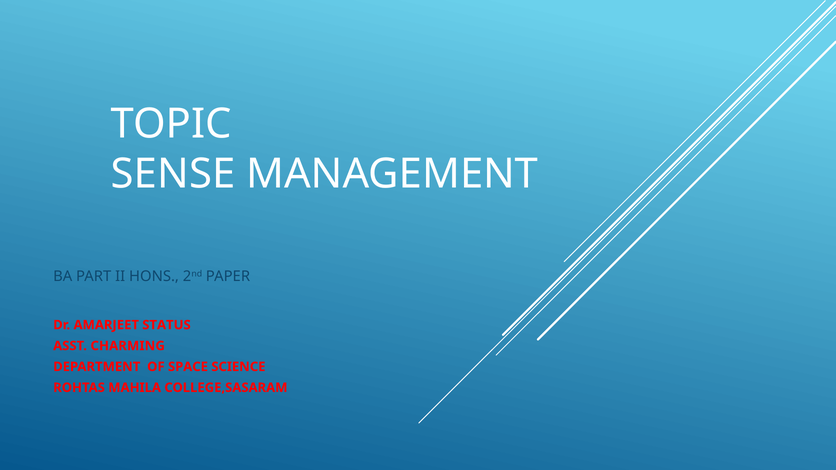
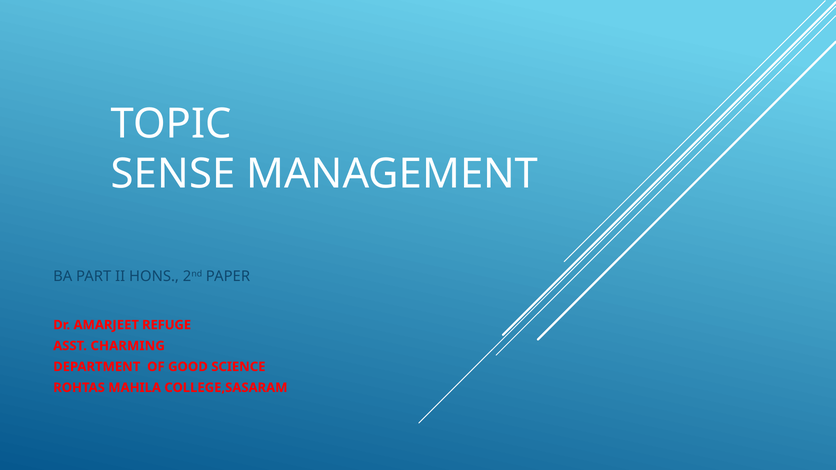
STATUS: STATUS -> REFUGE (167, 325)
SPACE: SPACE -> GOOD (188, 367)
